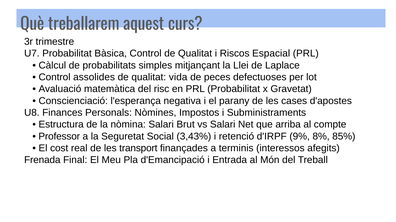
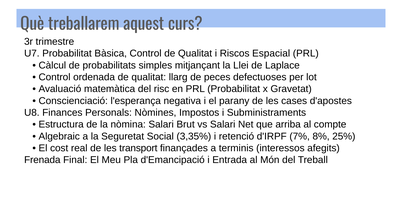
assolides: assolides -> ordenada (94, 77)
vida: vida -> llarg (178, 77)
Professor: Professor -> Algebraic (59, 137)
3,43%: 3,43% -> 3,35% (194, 137)
9%: 9% -> 7% (300, 137)
85%: 85% -> 25% (344, 137)
